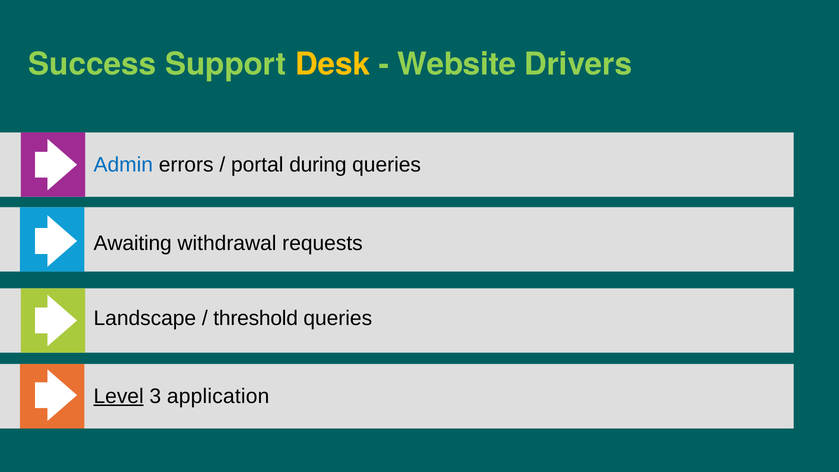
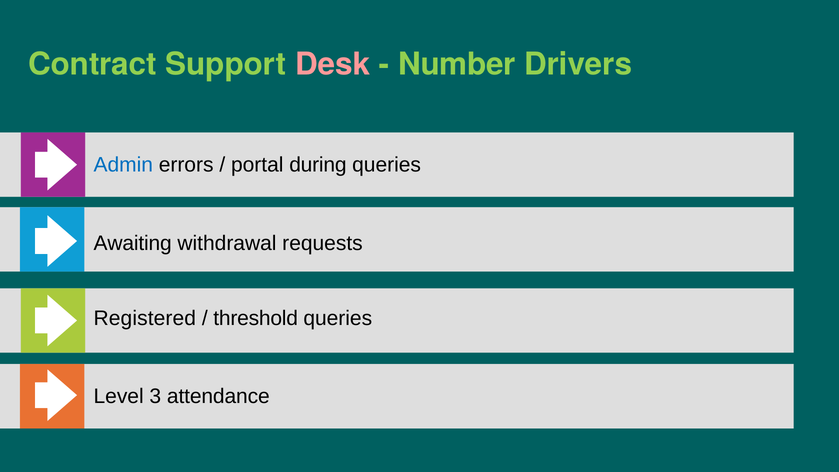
Success: Success -> Contract (92, 65)
Desk colour: yellow -> pink (333, 65)
Website: Website -> Number (457, 65)
Landscape: Landscape -> Registered (145, 318)
Level underline: present -> none (119, 396)
application: application -> attendance (218, 396)
